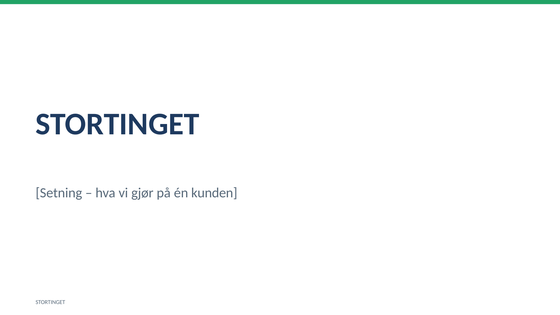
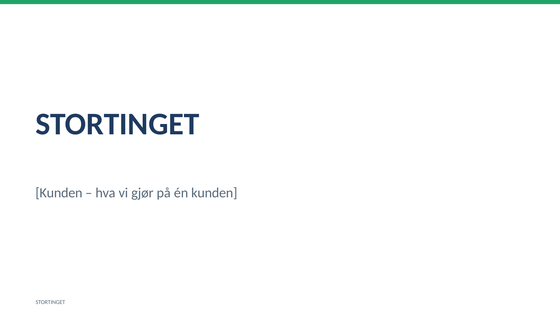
Setning: Setning -> Kunden (59, 193)
